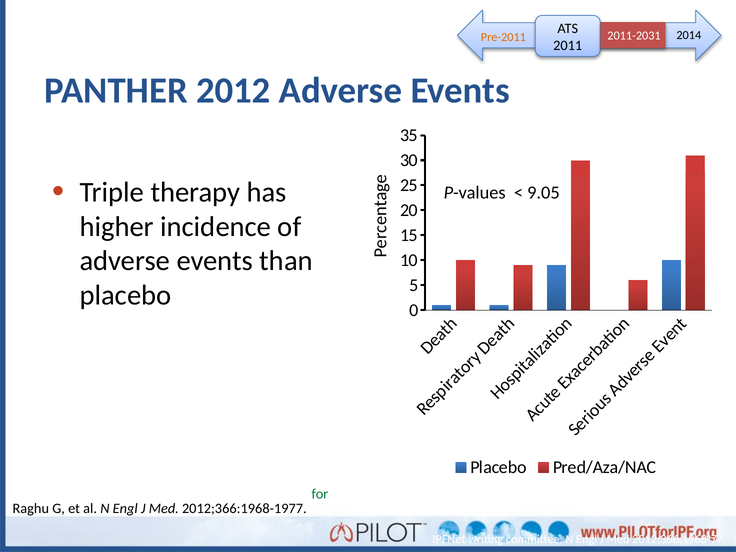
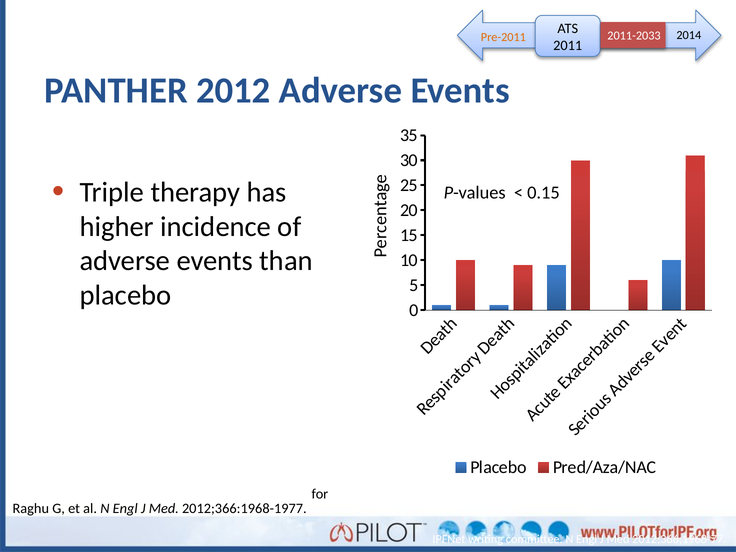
2011-2031: 2011-2031 -> 2011-2033 (634, 36)
9.05: 9.05 -> 0.15 (543, 193)
for colour: green -> black (320, 494)
